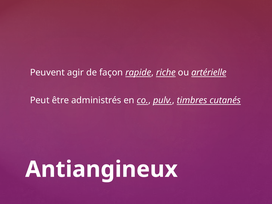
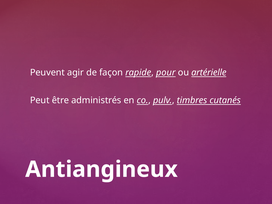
riche: riche -> pour (166, 73)
